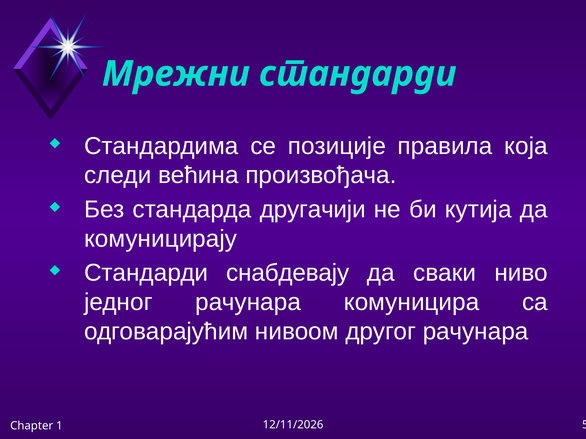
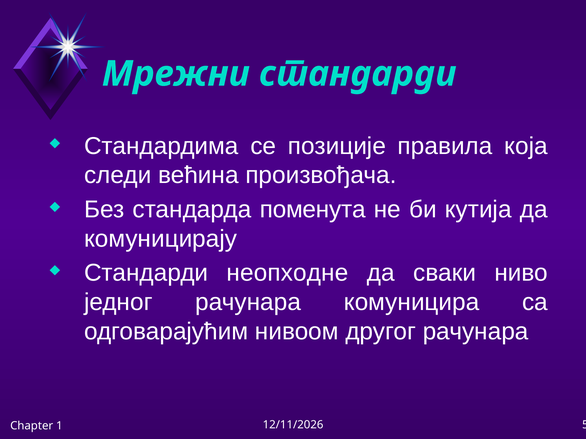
другачији: другачији -> поменута (313, 210)
снабдевају: снабдевају -> неопходне (288, 273)
